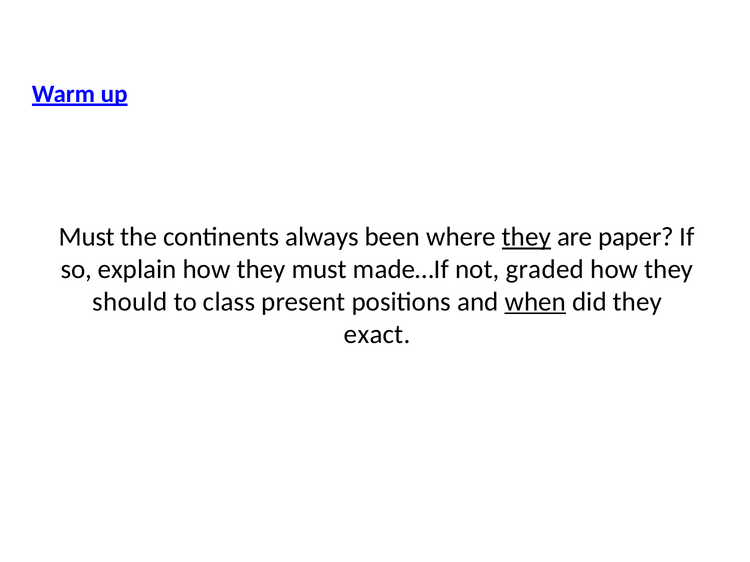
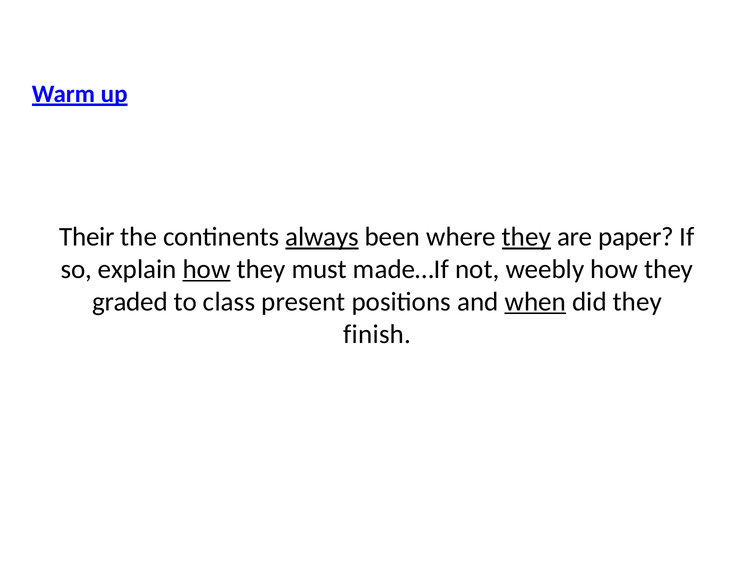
Must: Must -> Their (87, 237)
always underline: none -> present (322, 237)
how underline: none -> present (207, 270)
graded: graded -> weebly (545, 270)
should: should -> graded (130, 302)
exact: exact -> finish (377, 334)
